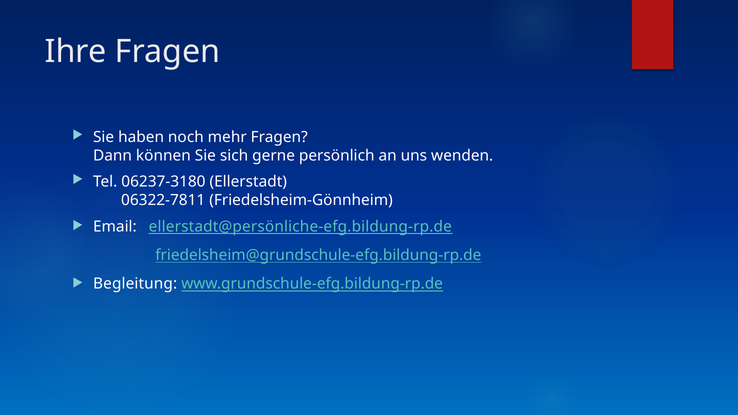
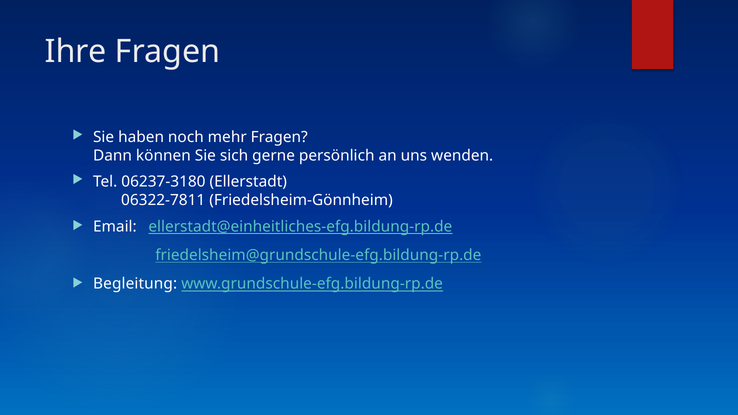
ellerstadt@persönliche-efg.bildung-rp.de: ellerstadt@persönliche-efg.bildung-rp.de -> ellerstadt@einheitliches-efg.bildung-rp.de (300, 227)
